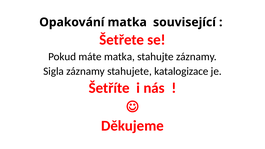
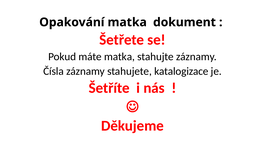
související: související -> dokument (184, 22)
Sigla: Sigla -> Čísla (54, 71)
